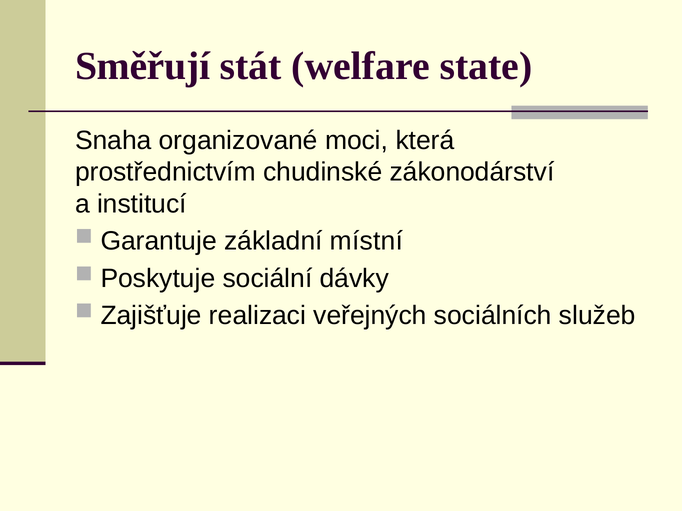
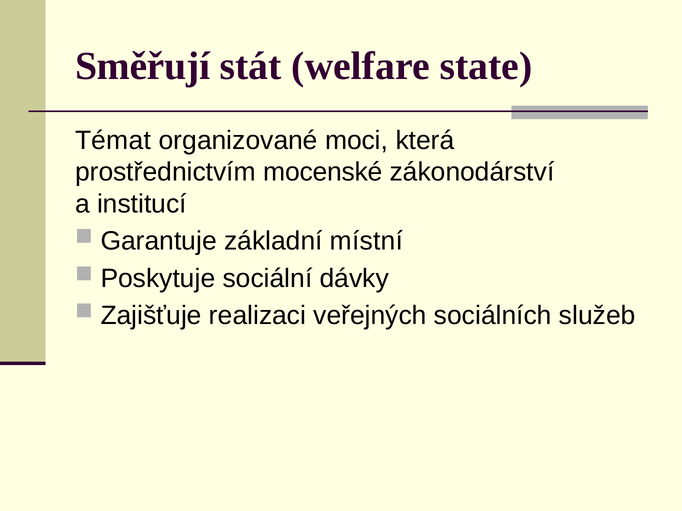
Snaha: Snaha -> Témat (113, 141)
chudinské: chudinské -> mocenské (323, 172)
